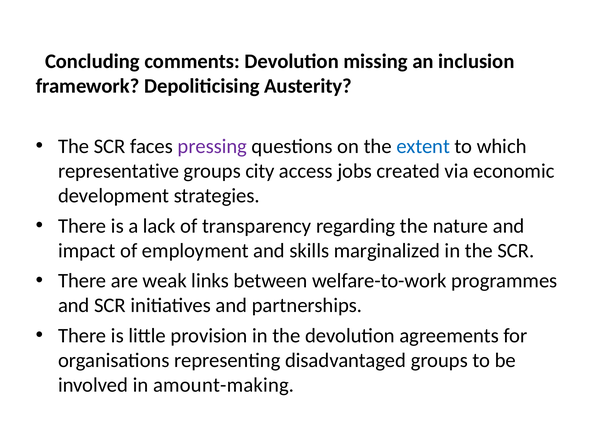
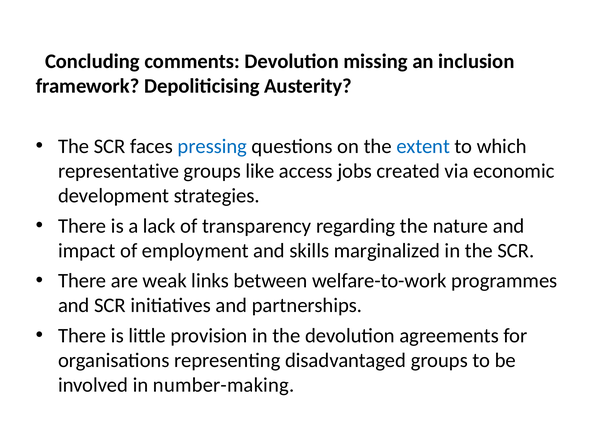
pressing colour: purple -> blue (212, 146)
city: city -> like (260, 171)
amount-making: amount-making -> number-making (224, 385)
